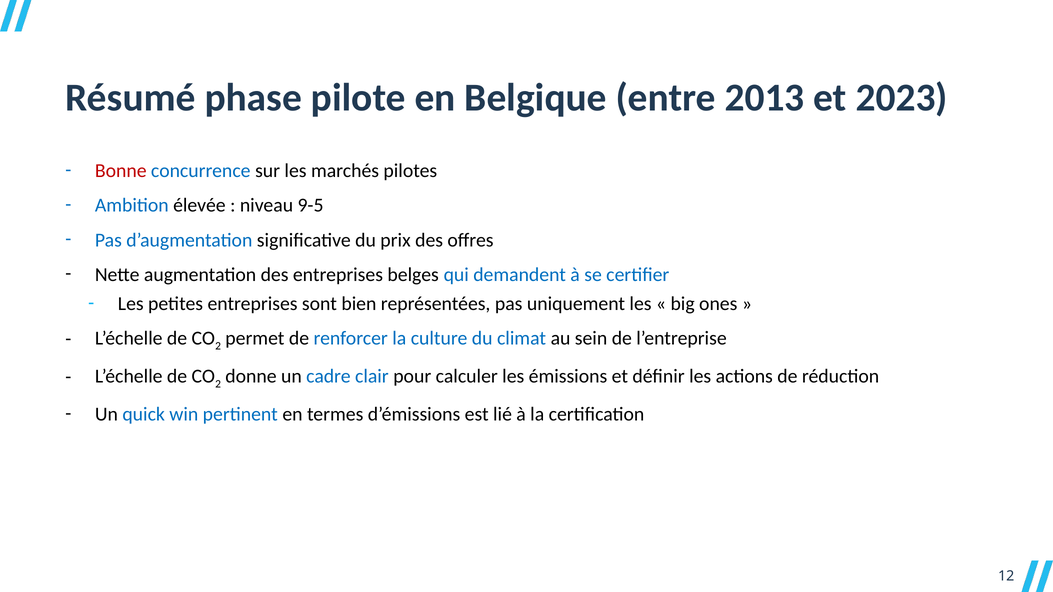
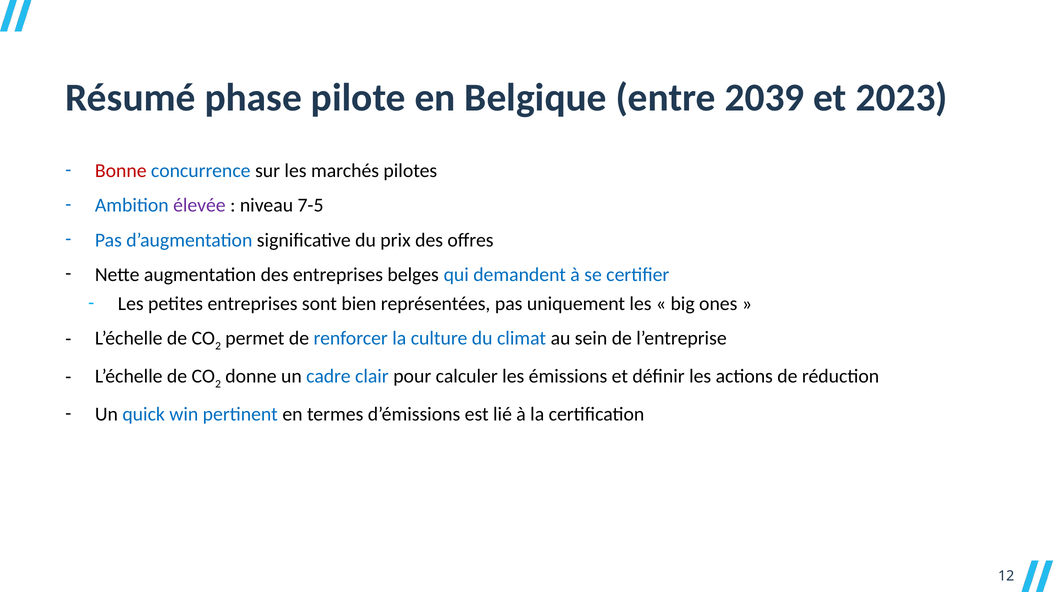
2013: 2013 -> 2039 (765, 98)
élevée colour: black -> purple (199, 205)
9-5: 9-5 -> 7-5 (311, 205)
